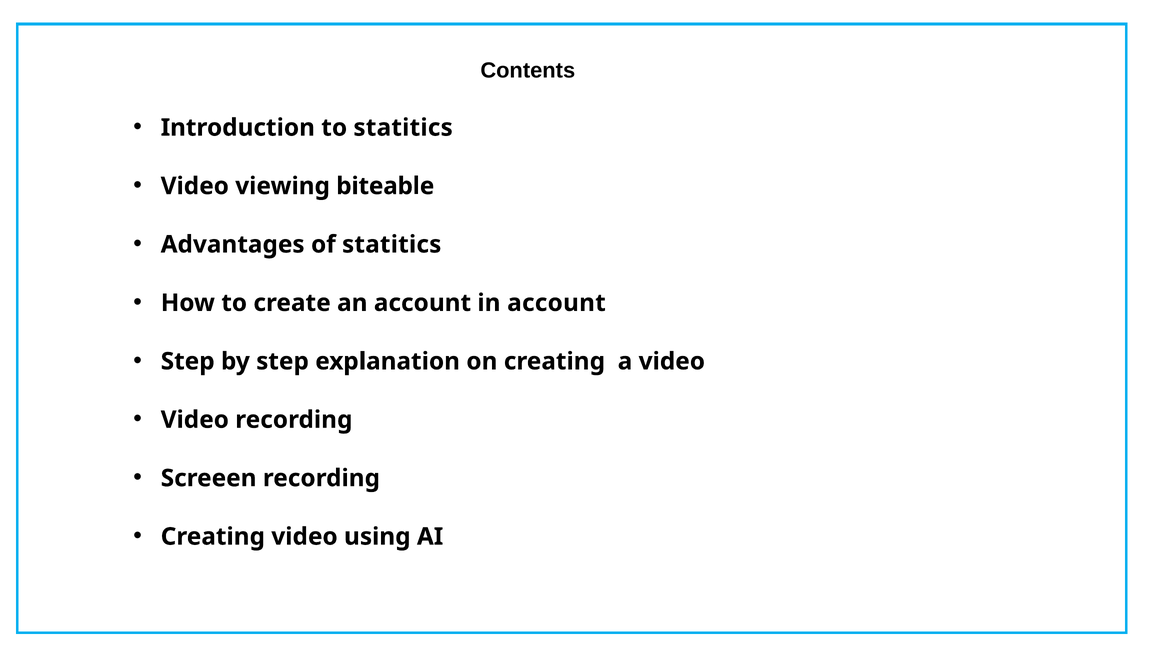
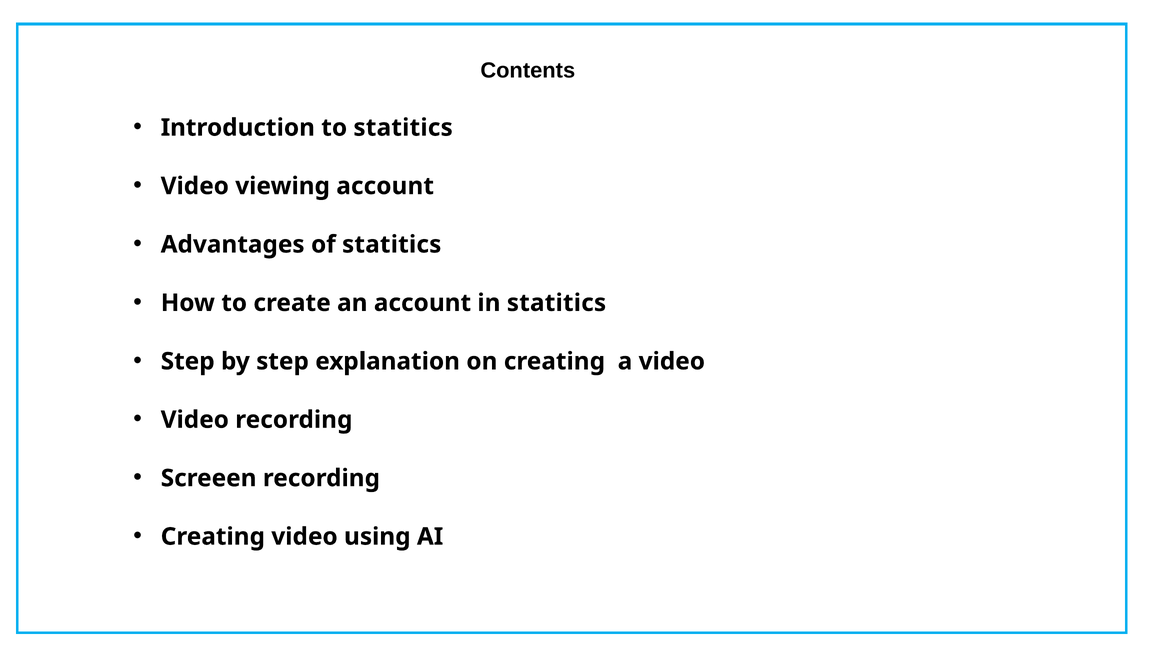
viewing biteable: biteable -> account (385, 186)
in account: account -> statitics (556, 303)
